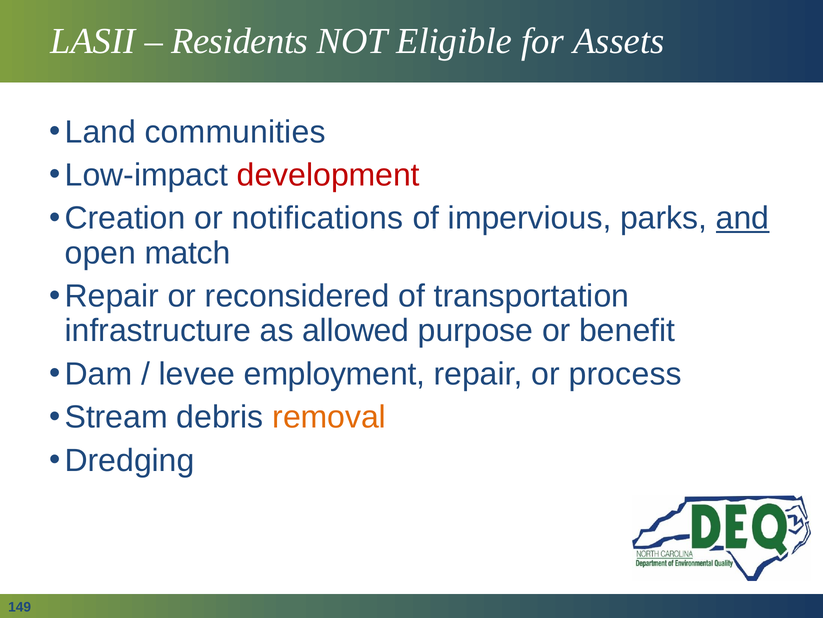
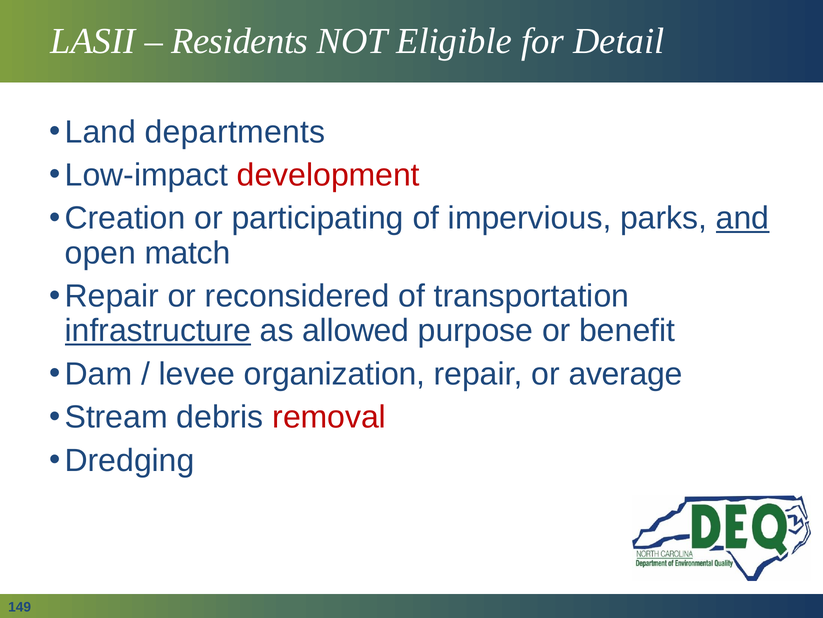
Assets: Assets -> Detail (619, 41)
communities: communities -> departments (235, 132)
notifications: notifications -> participating (318, 218)
infrastructure underline: none -> present (158, 330)
employment: employment -> organization (335, 374)
process: process -> average (626, 374)
removal colour: orange -> red (329, 417)
